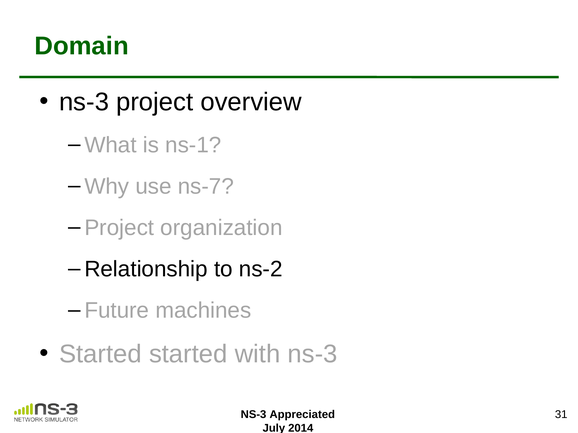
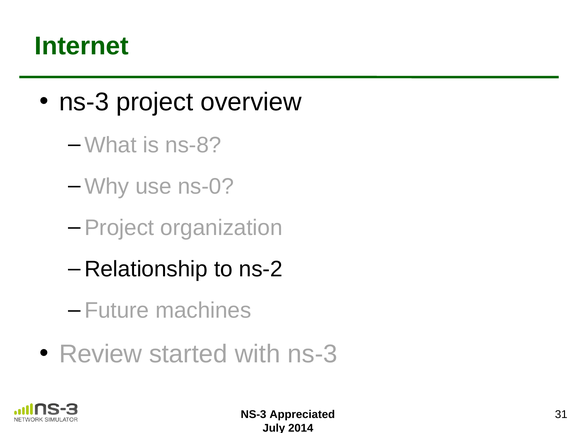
Domain: Domain -> Internet (82, 46)
ns-1: ns-1 -> ns-8 (193, 145)
ns-7: ns-7 -> ns-0 (206, 187)
Started: Started -> Review (101, 355)
